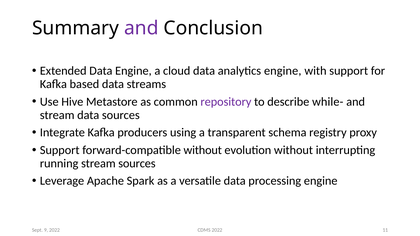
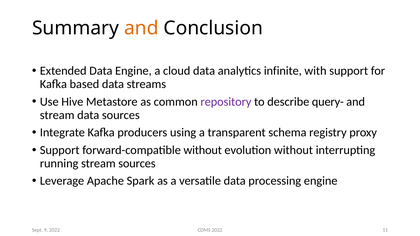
and colour: purple -> orange (141, 28)
analytics engine: engine -> infinite (283, 71)
while-: while- -> query- (328, 102)
